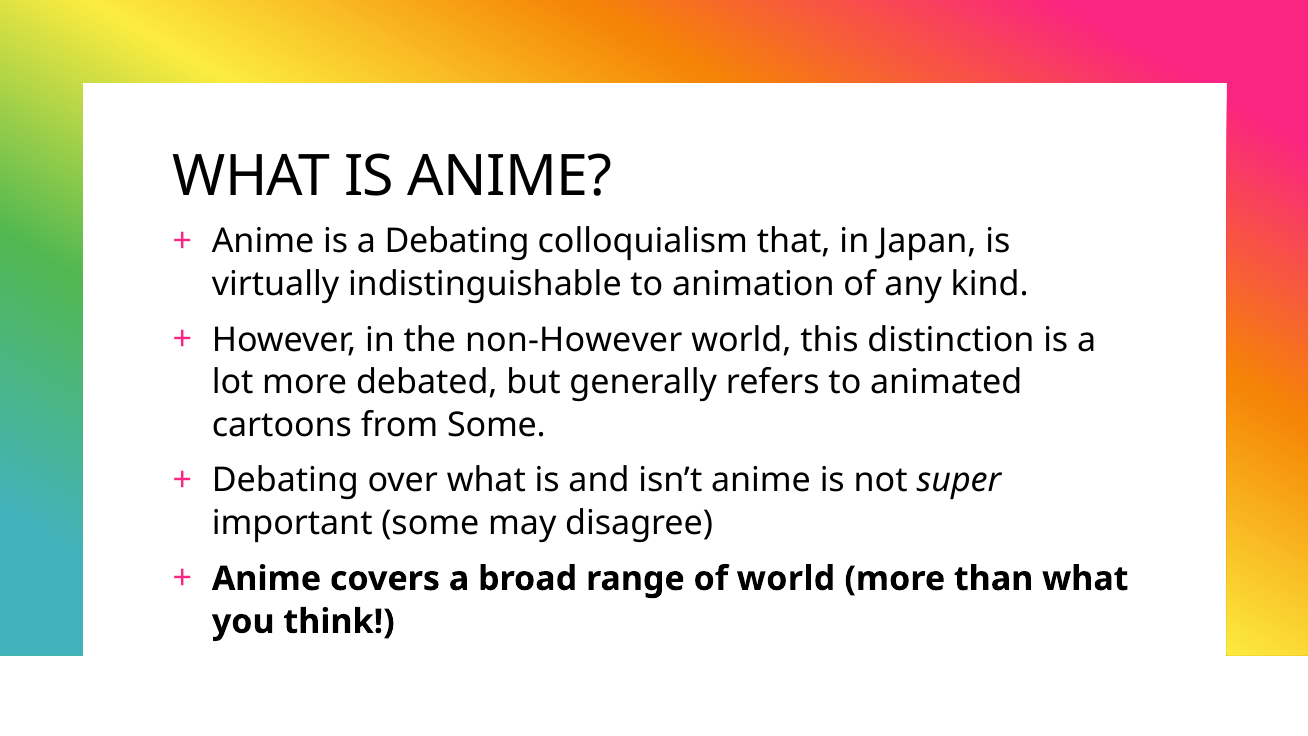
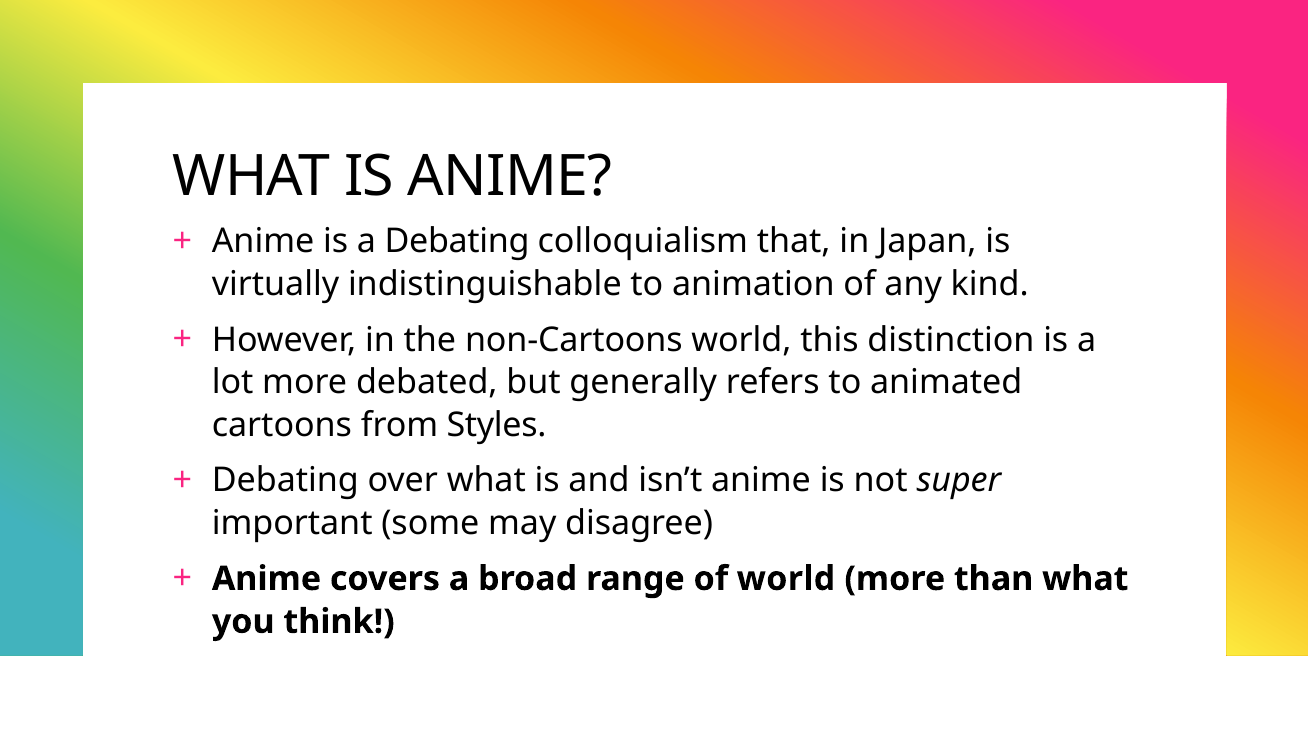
non-However: non-However -> non-Cartoons (574, 340)
from Some: Some -> Styles (497, 425)
